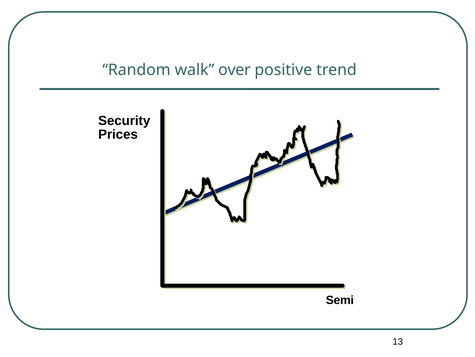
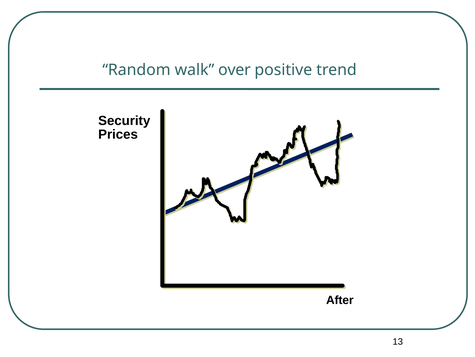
Semi: Semi -> After (340, 300)
